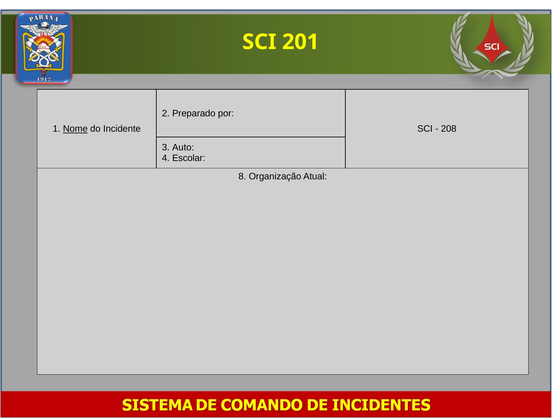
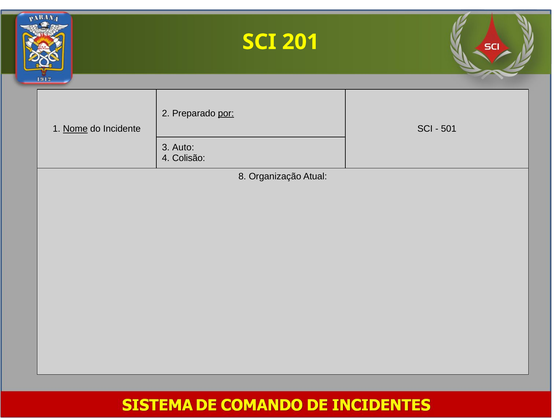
por underline: none -> present (226, 113)
208: 208 -> 501 (449, 129)
Escolar: Escolar -> Colisão (189, 158)
